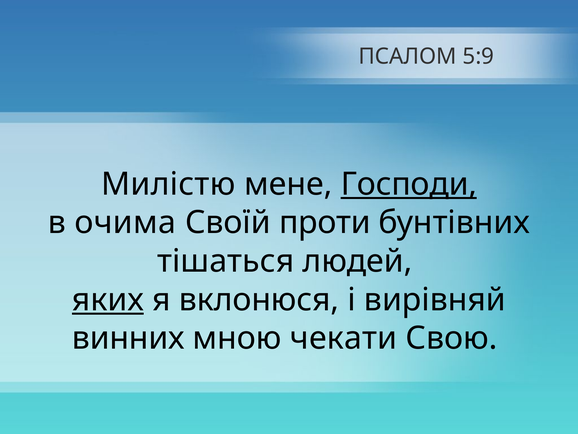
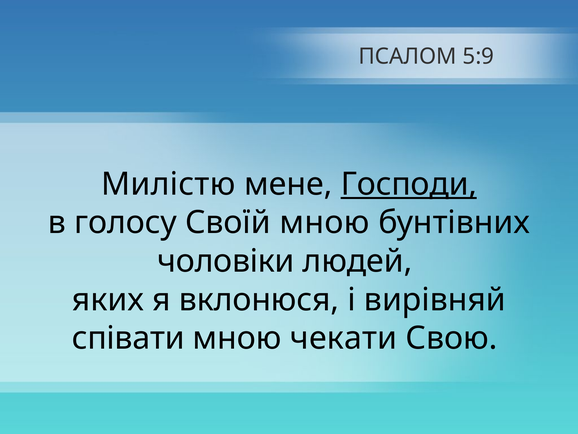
очима: очима -> голосу (125, 222)
Своїй проти: проти -> мною (325, 222)
тішаться: тішаться -> чоловіки (226, 261)
яких underline: present -> none (108, 299)
винних: винних -> співати (128, 338)
